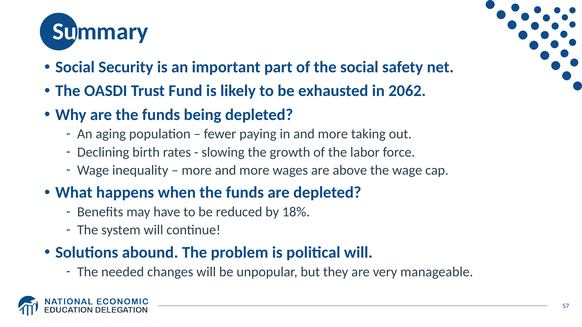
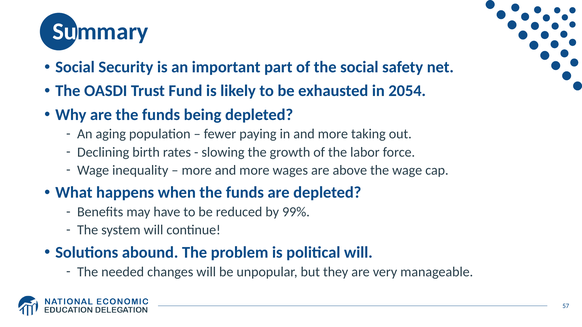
2062: 2062 -> 2054 (407, 91)
18%: 18% -> 99% (296, 212)
